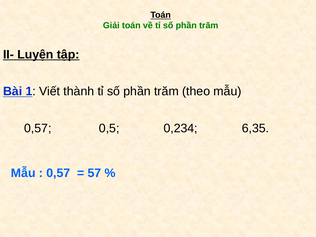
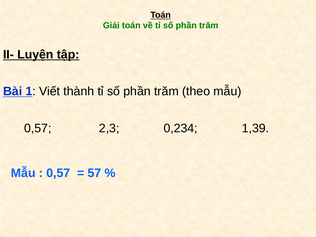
0,5: 0,5 -> 2,3 (109, 128)
6,35: 6,35 -> 1,39 (255, 128)
